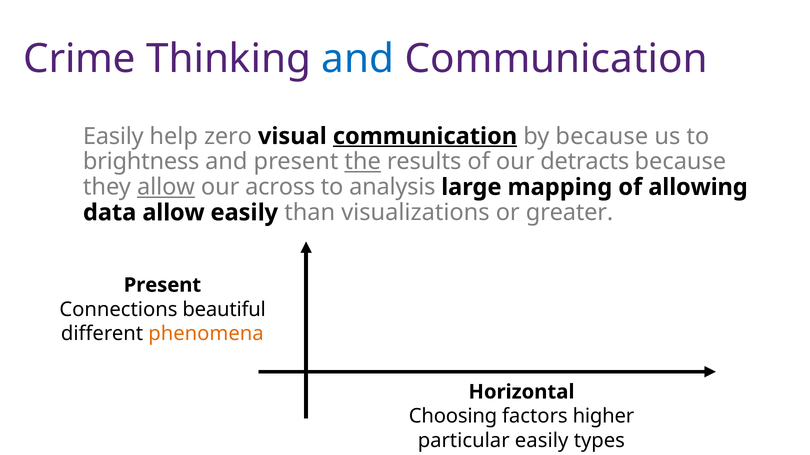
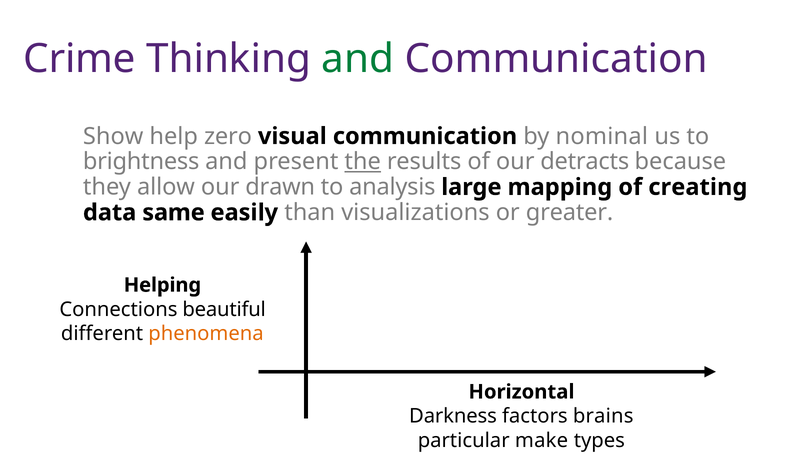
and colour: blue -> green (358, 59)
Easily: Easily -> Show (113, 136)
communication underline: present -> none (425, 136)
by because: because -> nominal (602, 136)
allow underline: present -> none (166, 187)
across: across -> drawn (280, 187)
allowing: allowing -> creating (698, 187)
data allow: allow -> same (174, 213)
Present: Present -> Helping (162, 285)
Choosing: Choosing -> Darkness (453, 417)
higher: higher -> brains (603, 417)
particular easily: easily -> make (542, 441)
